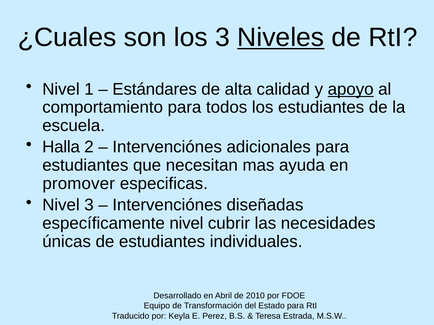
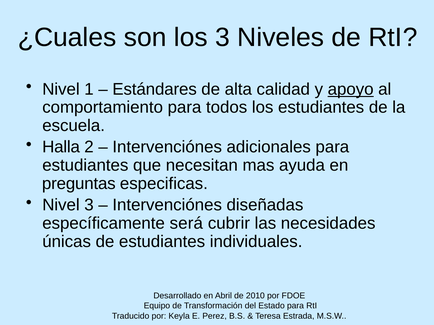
Niveles underline: present -> none (281, 37)
promover: promover -> preguntas (79, 184)
específicamente nivel: nivel -> será (186, 224)
